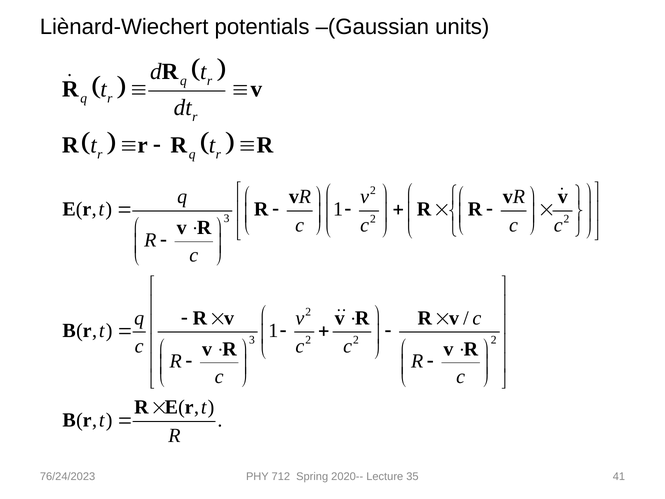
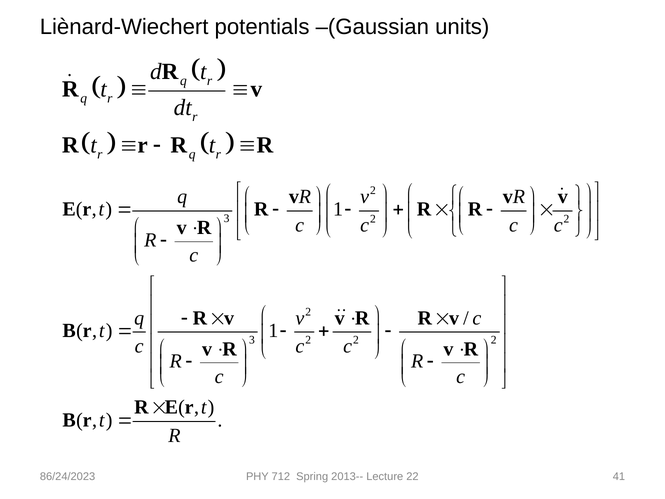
76/24/2023: 76/24/2023 -> 86/24/2023 (68, 476)
2020--: 2020-- -> 2013-- (347, 476)
35: 35 -> 22 (412, 476)
